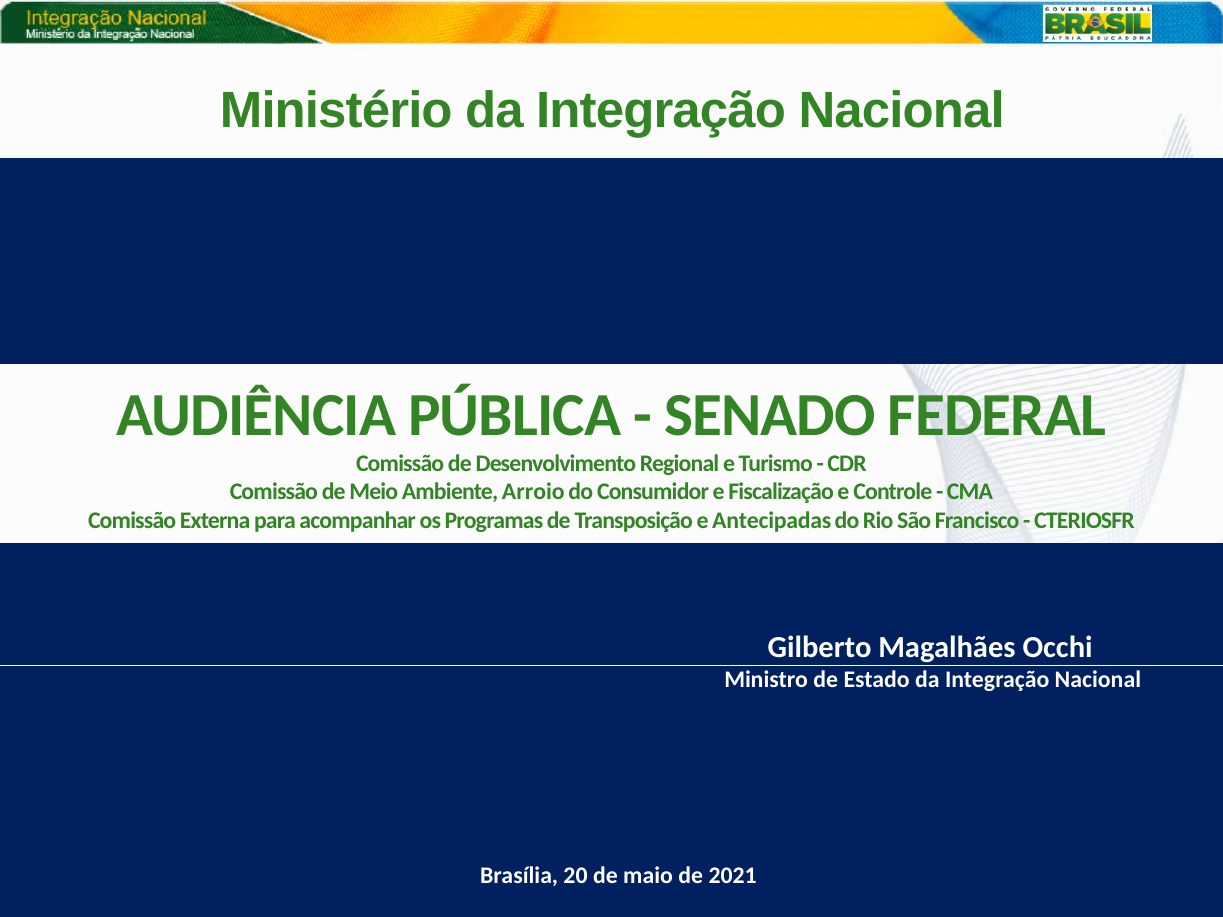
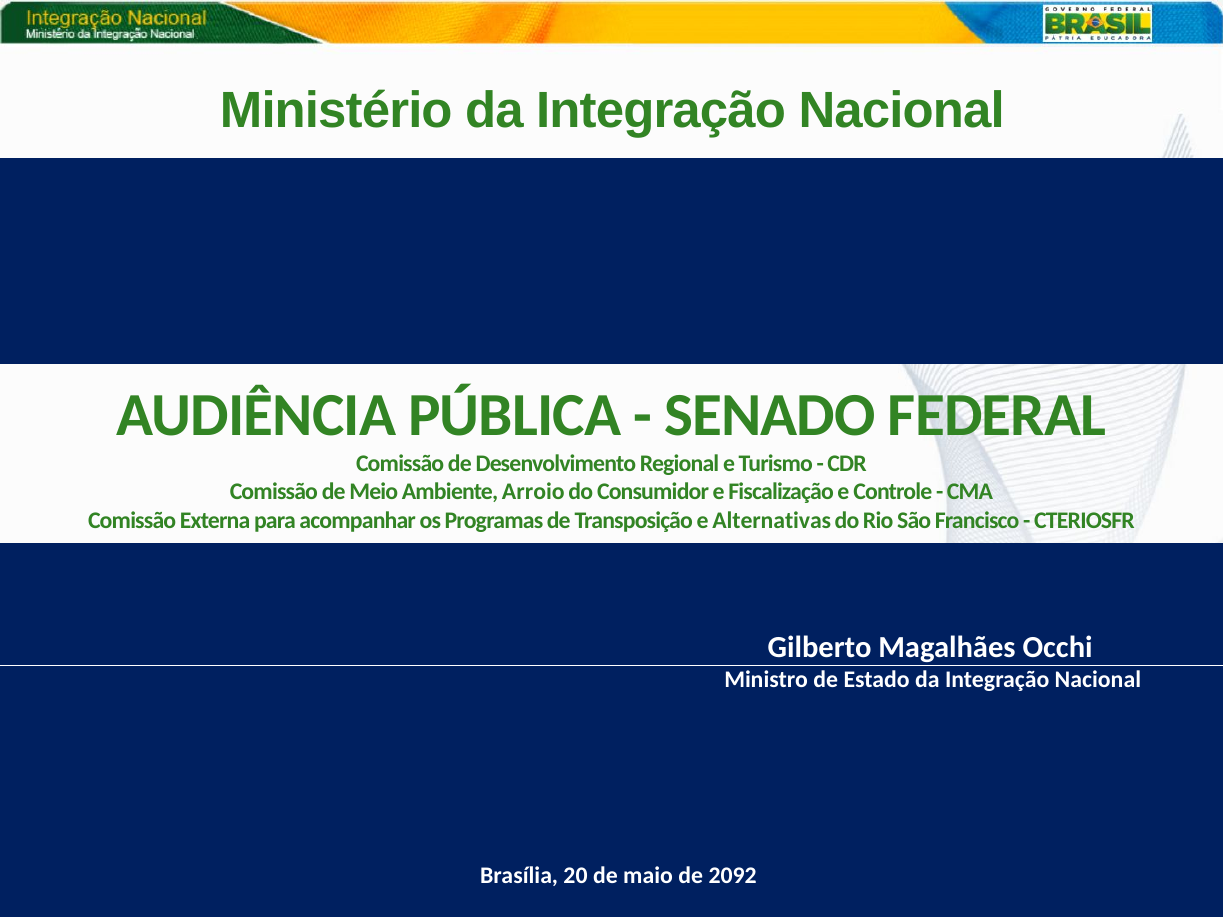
Antecipadas: Antecipadas -> Alternativas (772, 521)
2021: 2021 -> 2092 (733, 876)
